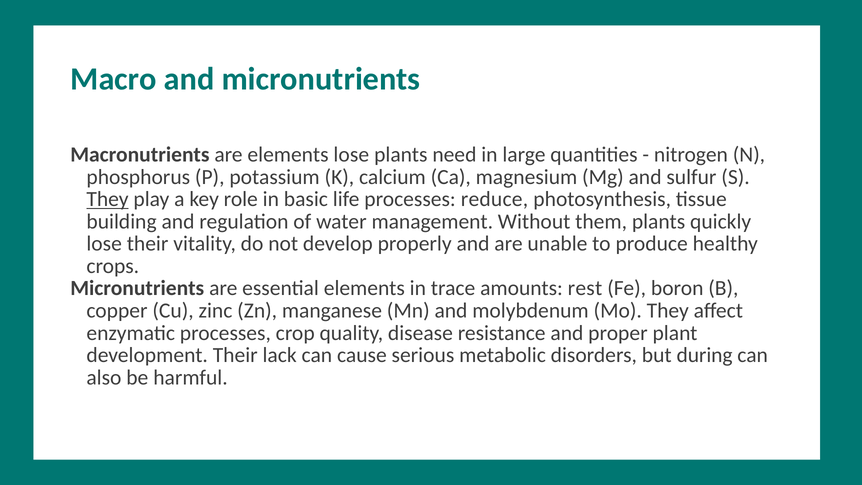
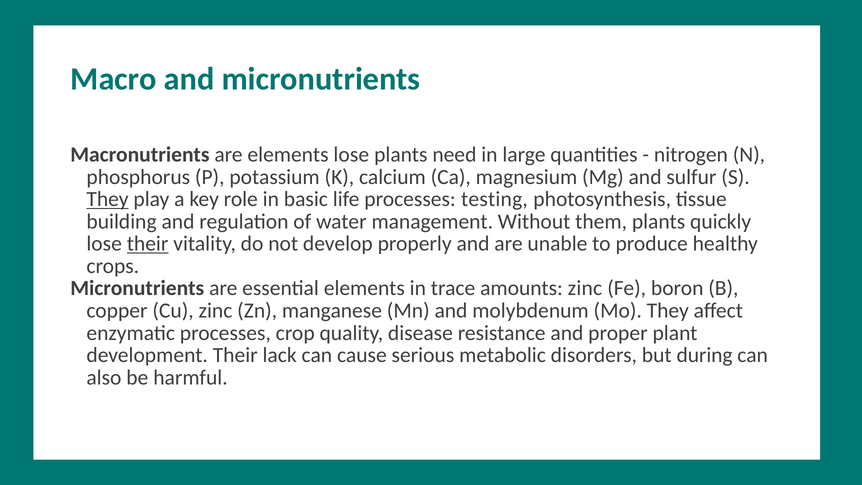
reduce: reduce -> testing (494, 199)
their underline: none -> present (148, 244)
amounts rest: rest -> zinc (585, 288)
